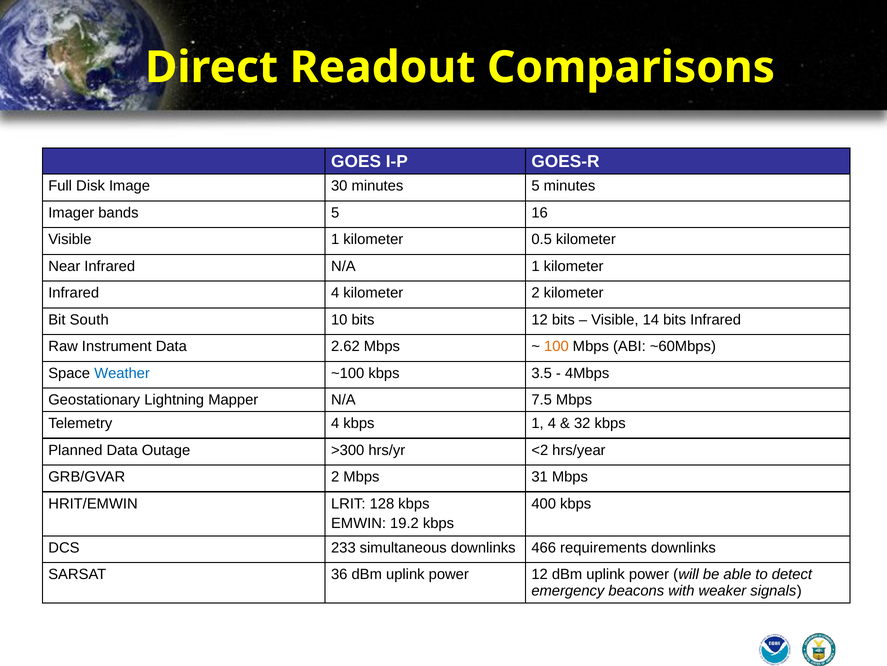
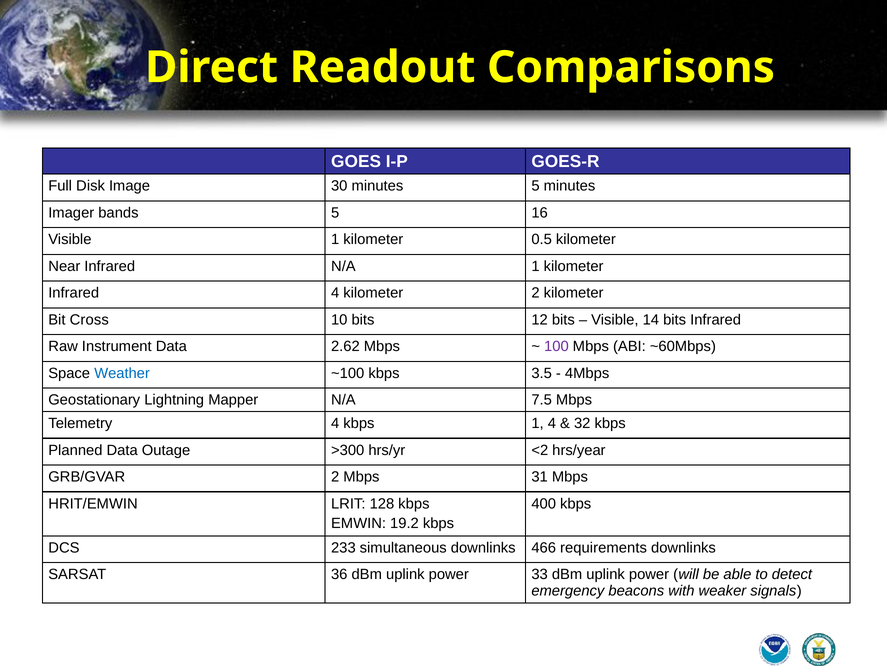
South: South -> Cross (89, 319)
100 colour: orange -> purple (556, 346)
power 12: 12 -> 33 (540, 574)
